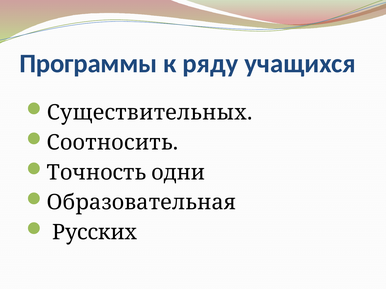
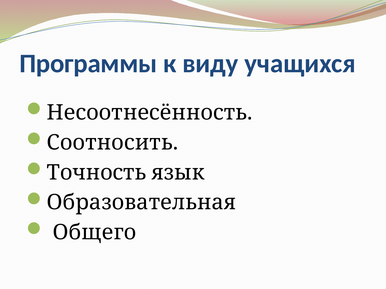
ряду: ряду -> виду (210, 64)
Существительных: Существительных -> Несоотнесённость (150, 113)
одни: одни -> язык (178, 173)
Русских: Русских -> Общего (94, 233)
